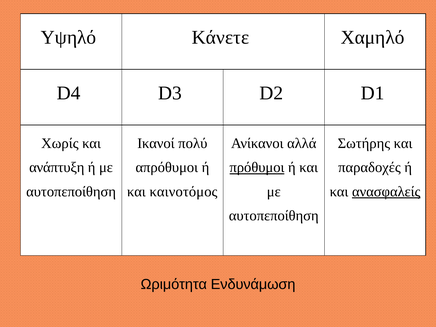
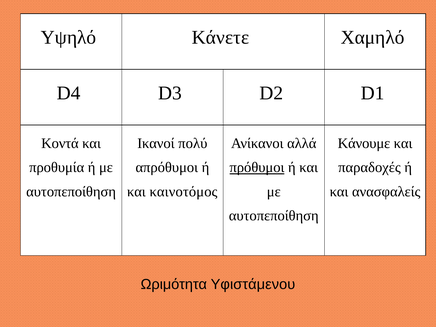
Χωρίς: Χωρίς -> Κοντά (60, 143)
Σωτήρης: Σωτήρης -> Κάνουμε (364, 143)
ανάπτυξη: ανάπτυξη -> προθυμία (57, 168)
ανασφαλείς underline: present -> none (386, 192)
Ενδυνάμωση: Ενδυνάμωση -> Υφιστάμενου (253, 285)
